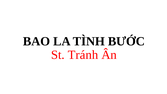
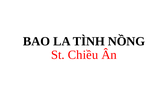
BƯỚC: BƯỚC -> NỒNG (126, 41)
Tránh: Tránh -> Chiều (83, 55)
